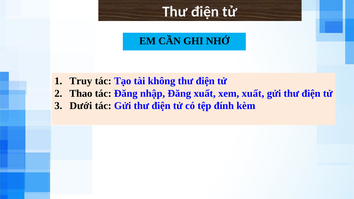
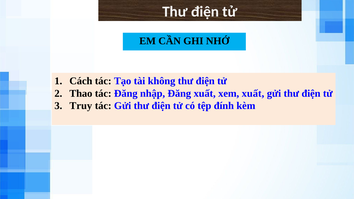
Truy: Truy -> Cách (81, 81)
Dưới: Dưới -> Truy (81, 106)
